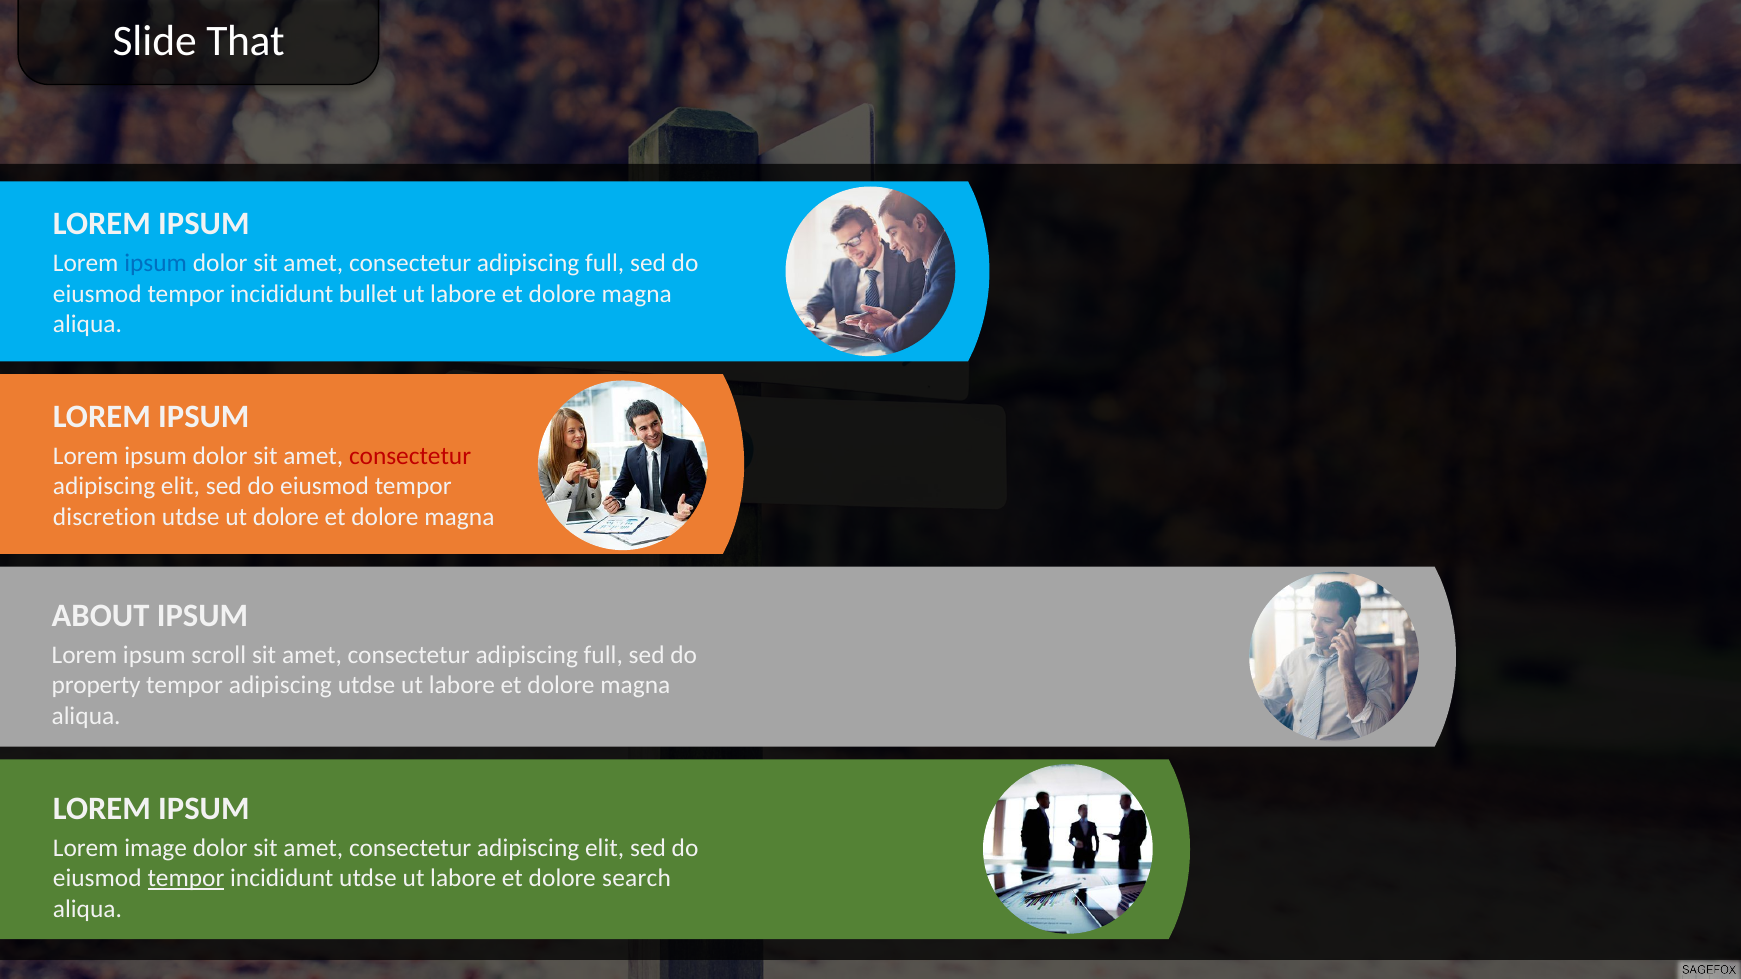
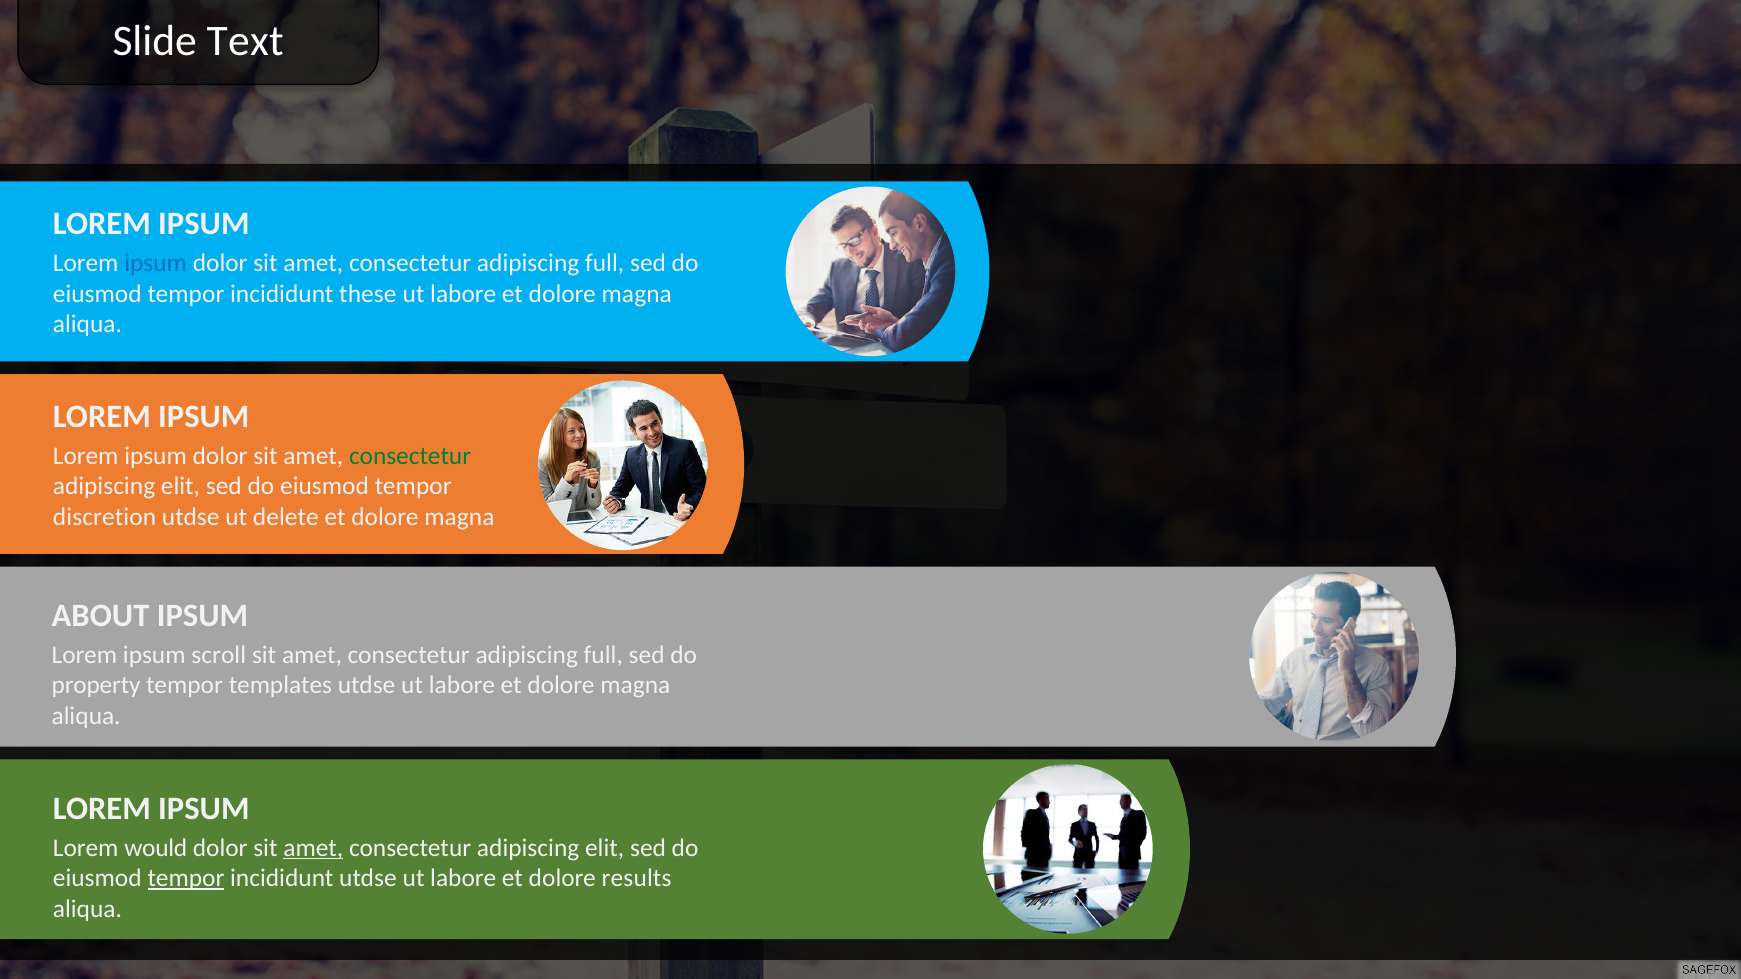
That: That -> Text (245, 41)
bullet: bullet -> these (368, 294)
consectetur colour: red -> green (410, 456)
ut dolore: dolore -> delete (286, 517)
tempor adipiscing: adipiscing -> templates (280, 686)
image: image -> would (156, 848)
amet underline: none -> present (313, 848)
search: search -> results (637, 879)
